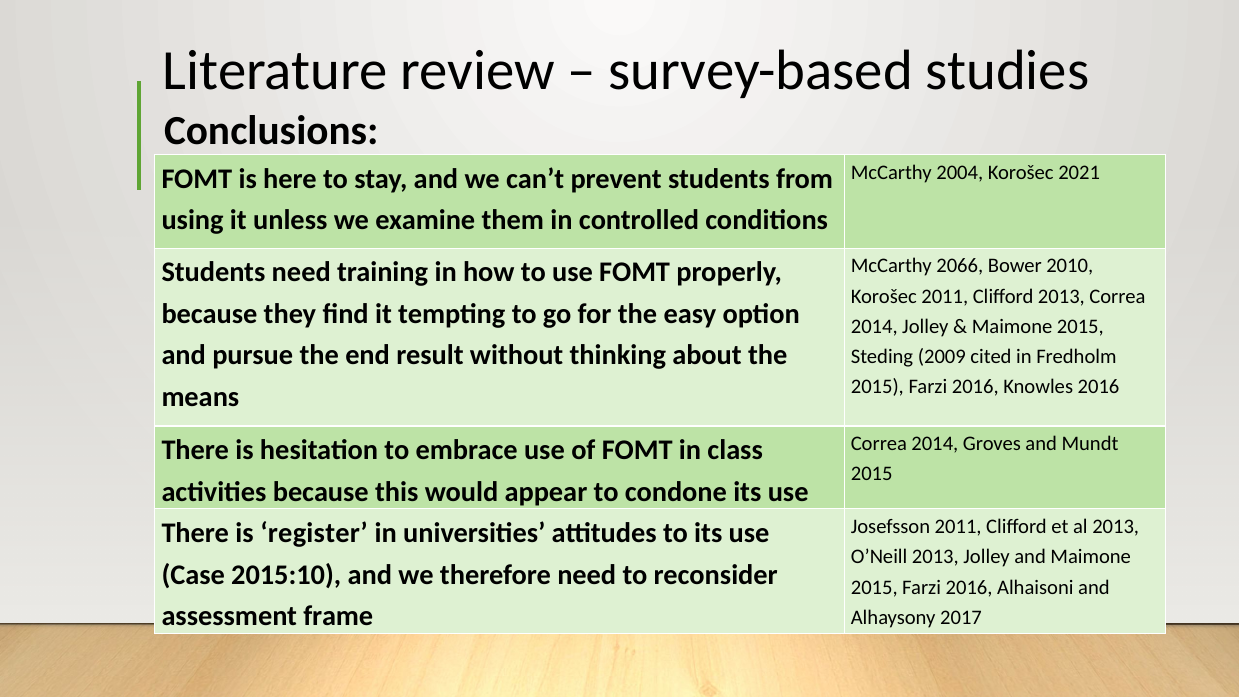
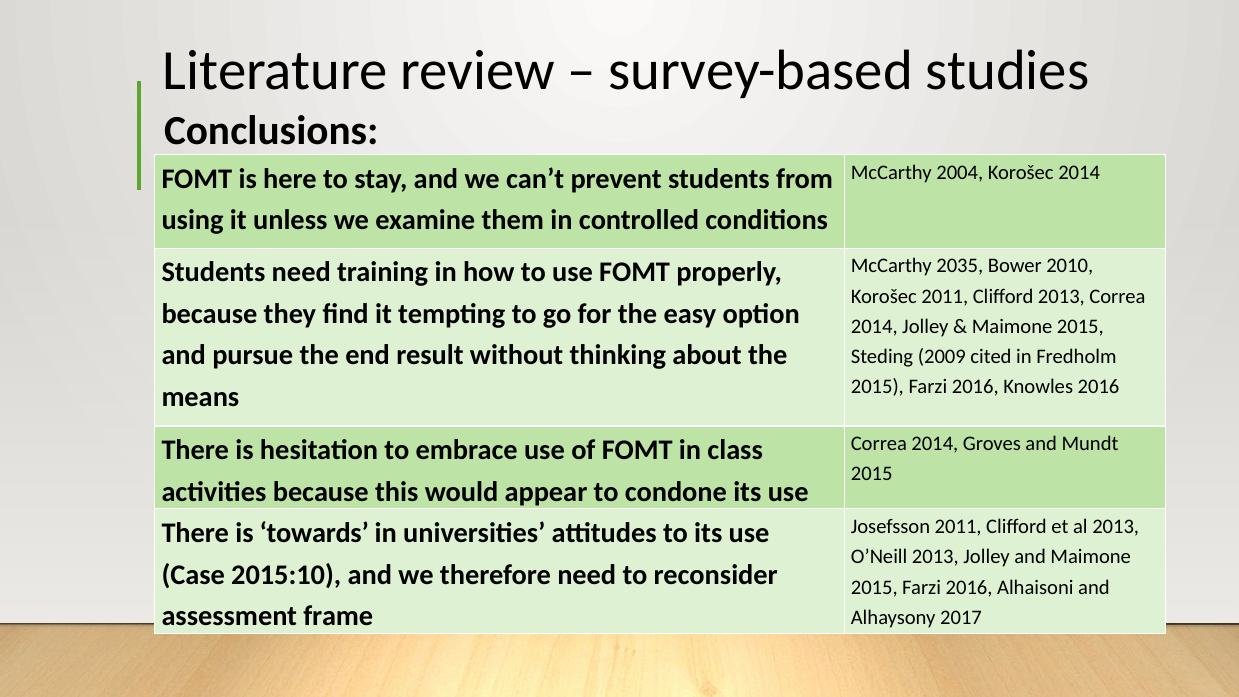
Korošec 2021: 2021 -> 2014 (1079, 172)
2066: 2066 -> 2035 (960, 266)
register: register -> towards (314, 533)
